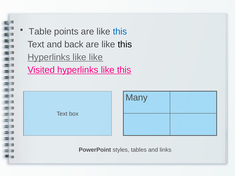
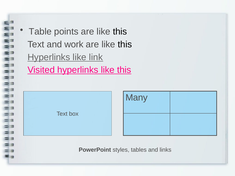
this colour: blue -> black (120, 32)
back: back -> work (74, 44)
like like: like -> link (96, 57)
